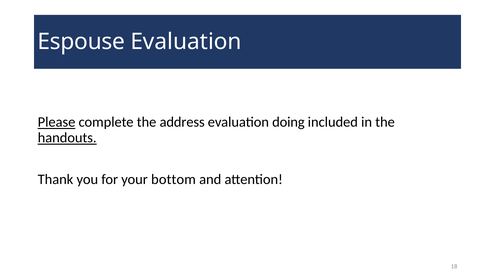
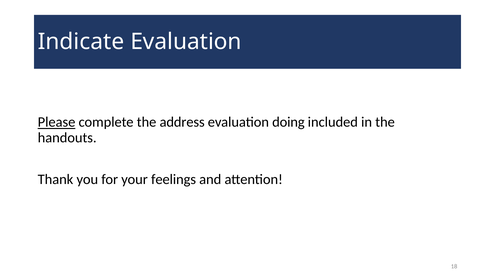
Espouse: Espouse -> Indicate (81, 42)
handouts underline: present -> none (67, 138)
bottom: bottom -> feelings (174, 179)
